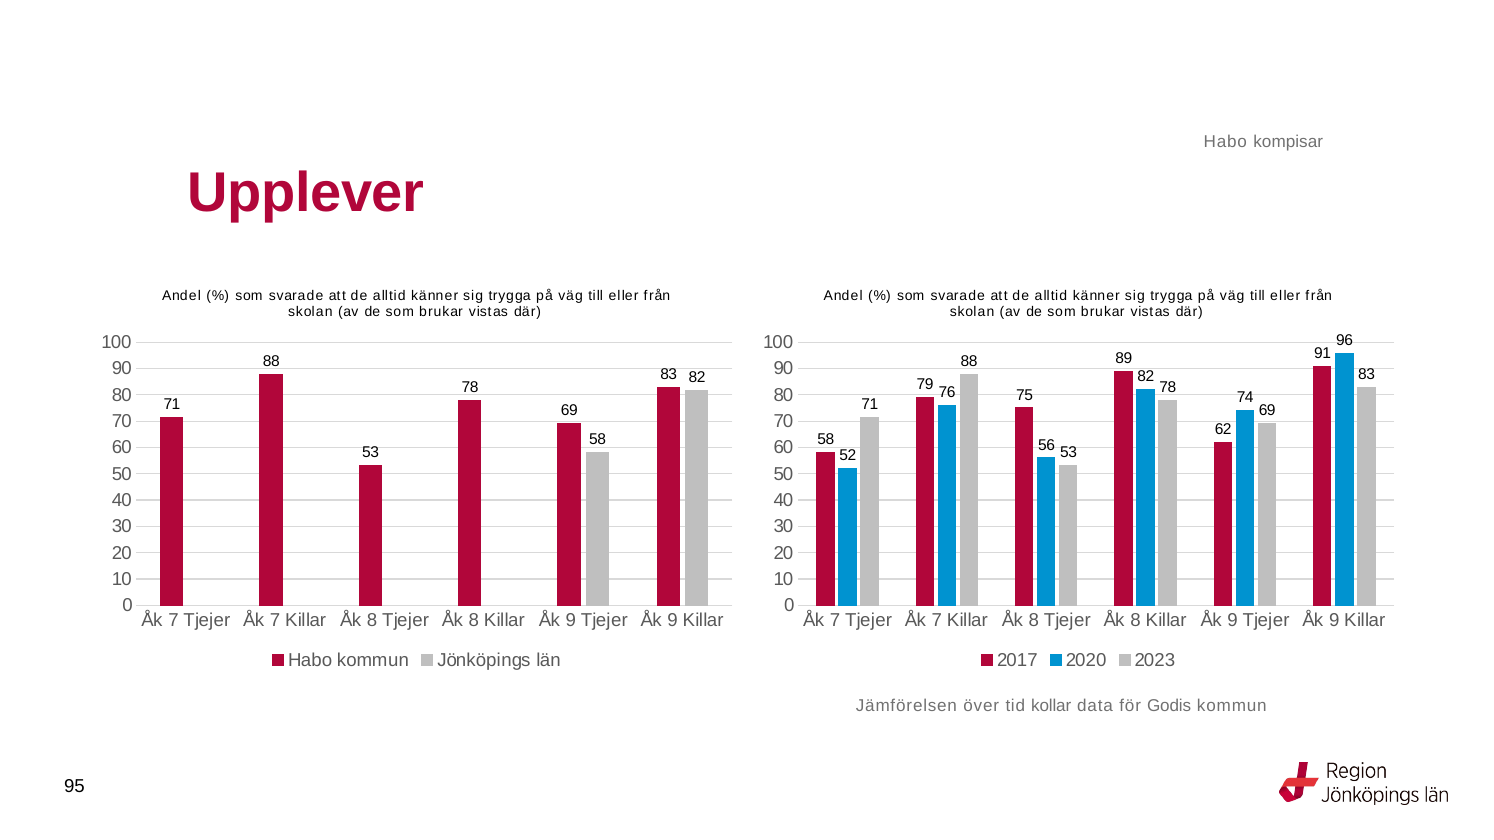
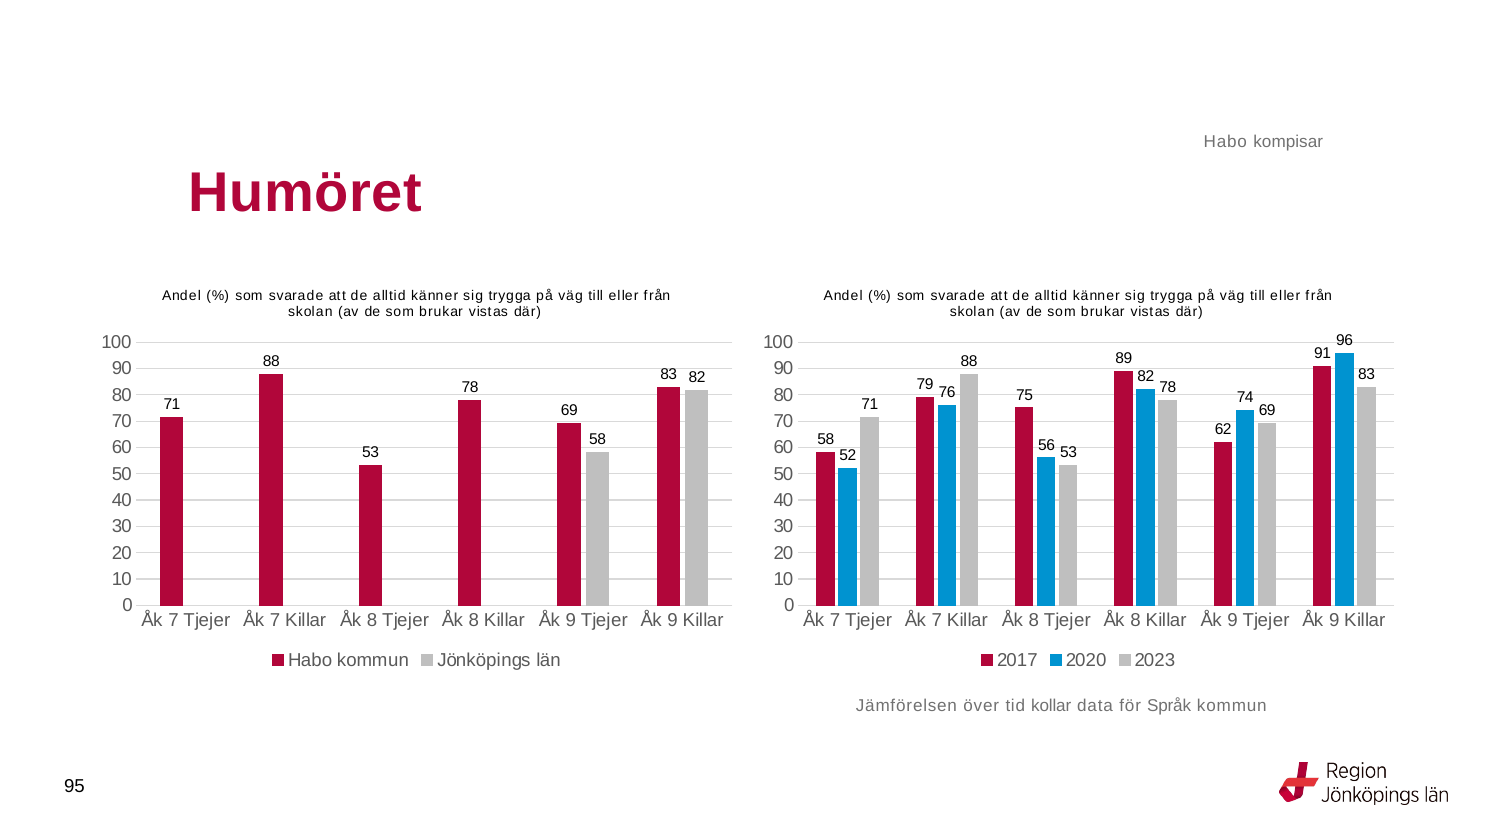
Upplever: Upplever -> Humöret (306, 194)
Godis: Godis -> Språk (1169, 707)
